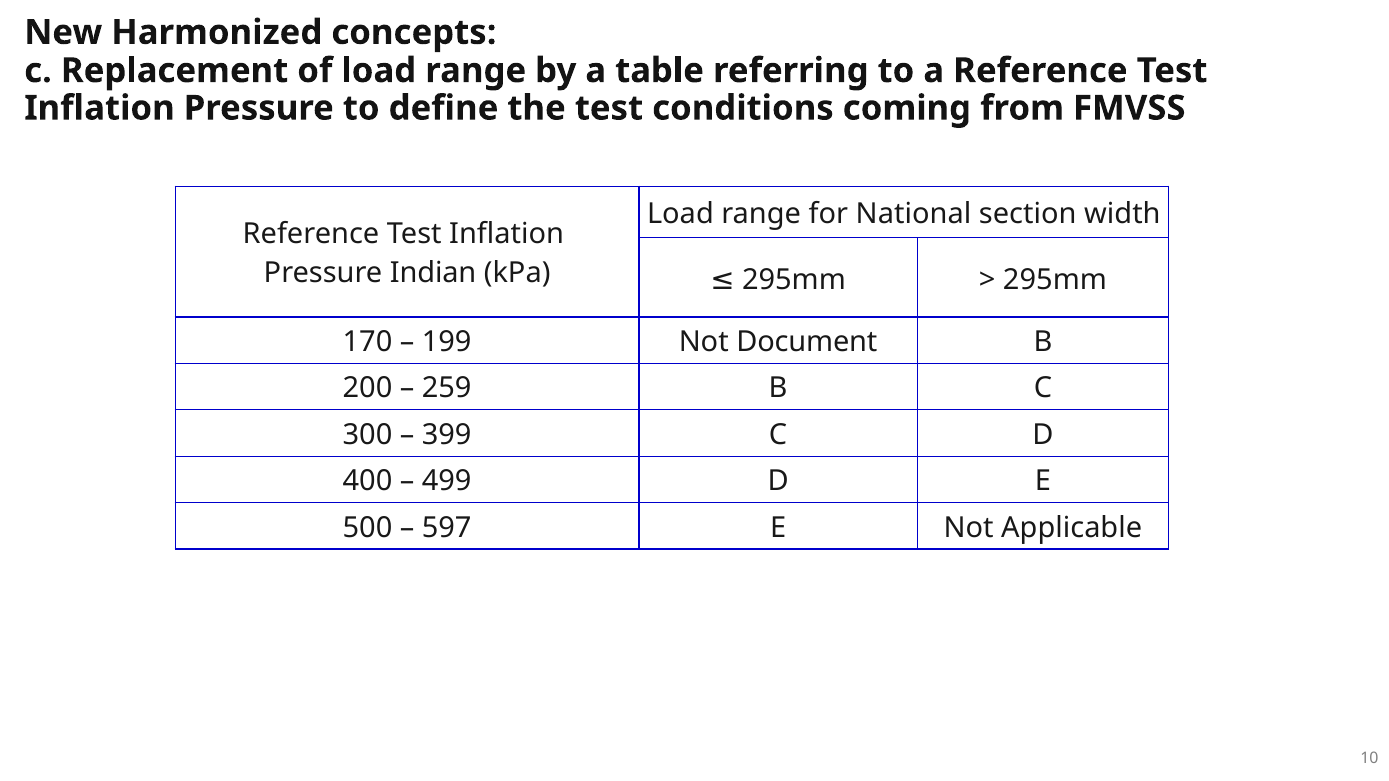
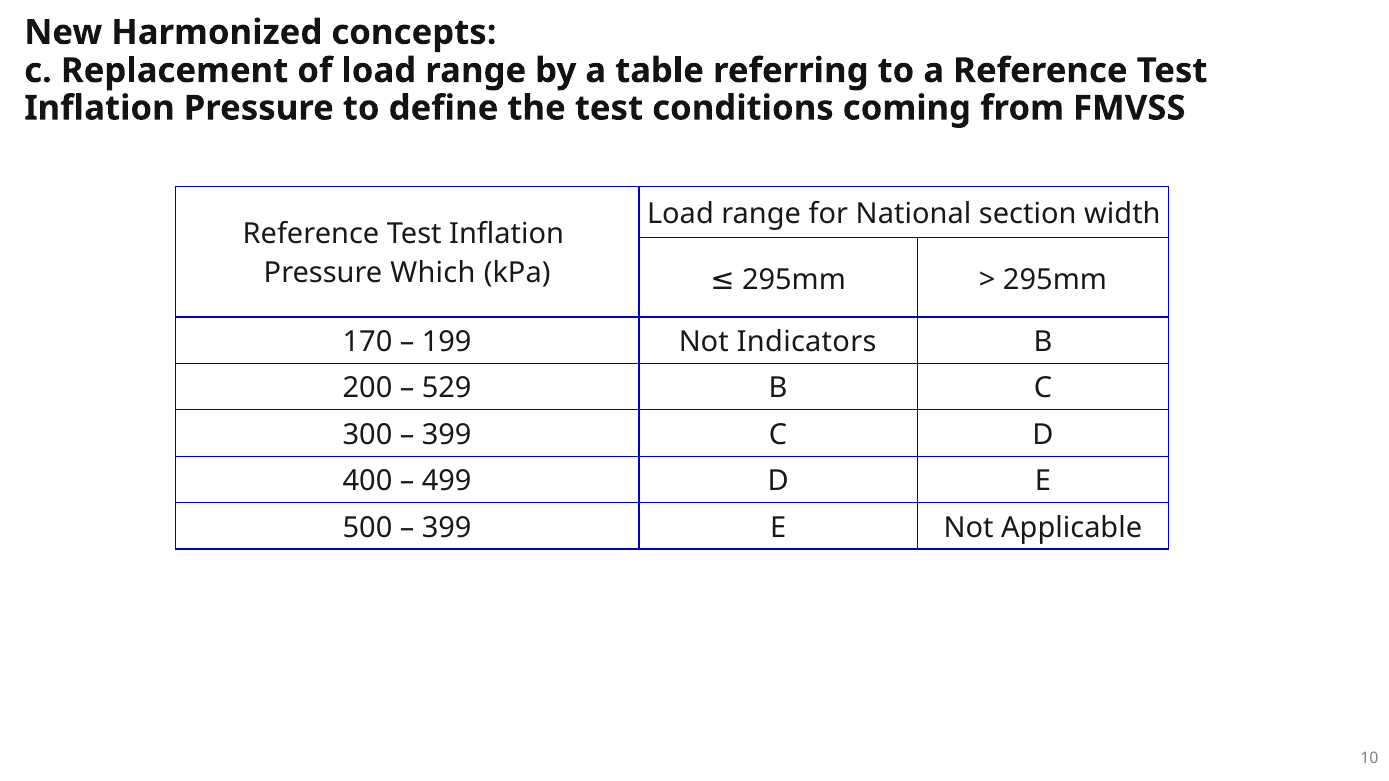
Indian: Indian -> Which (433, 273)
Document: Document -> Indicators (807, 342)
259: 259 -> 529 (447, 388)
597: 597 -> 399 (447, 528)
